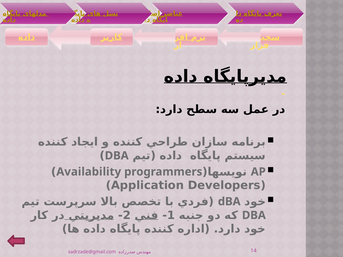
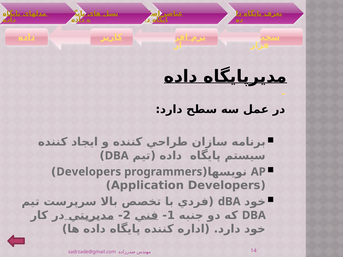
Availability: Availability -> Developers (89, 172)
